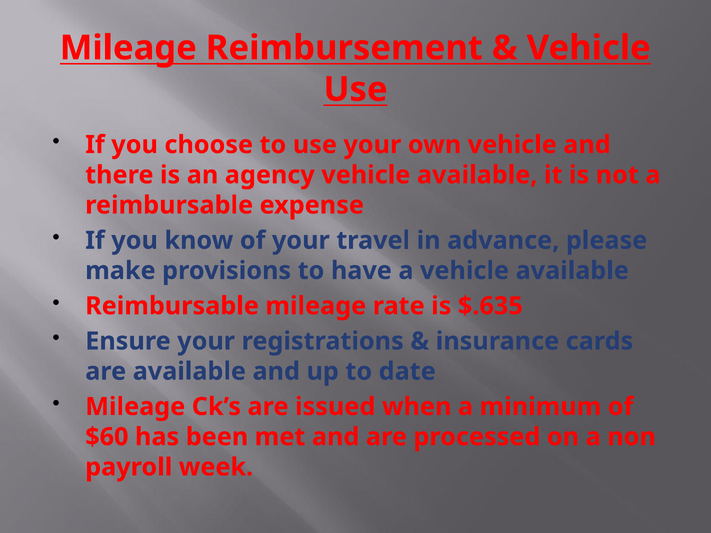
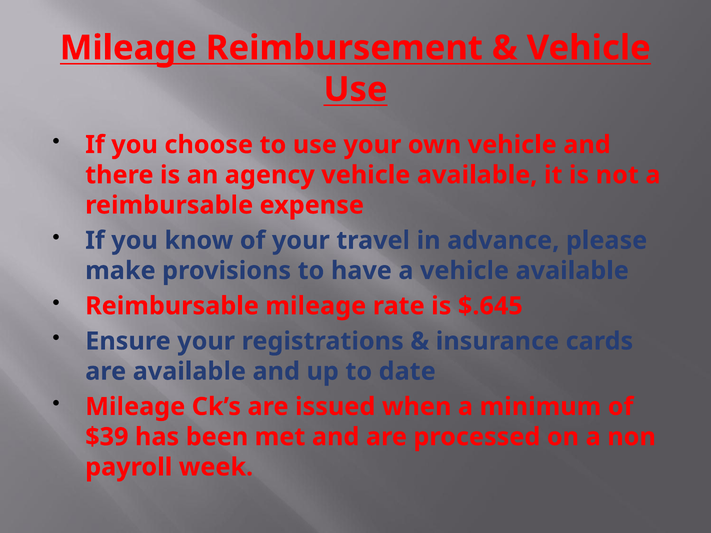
$.635: $.635 -> $.645 (490, 306)
$60: $60 -> $39 (107, 437)
